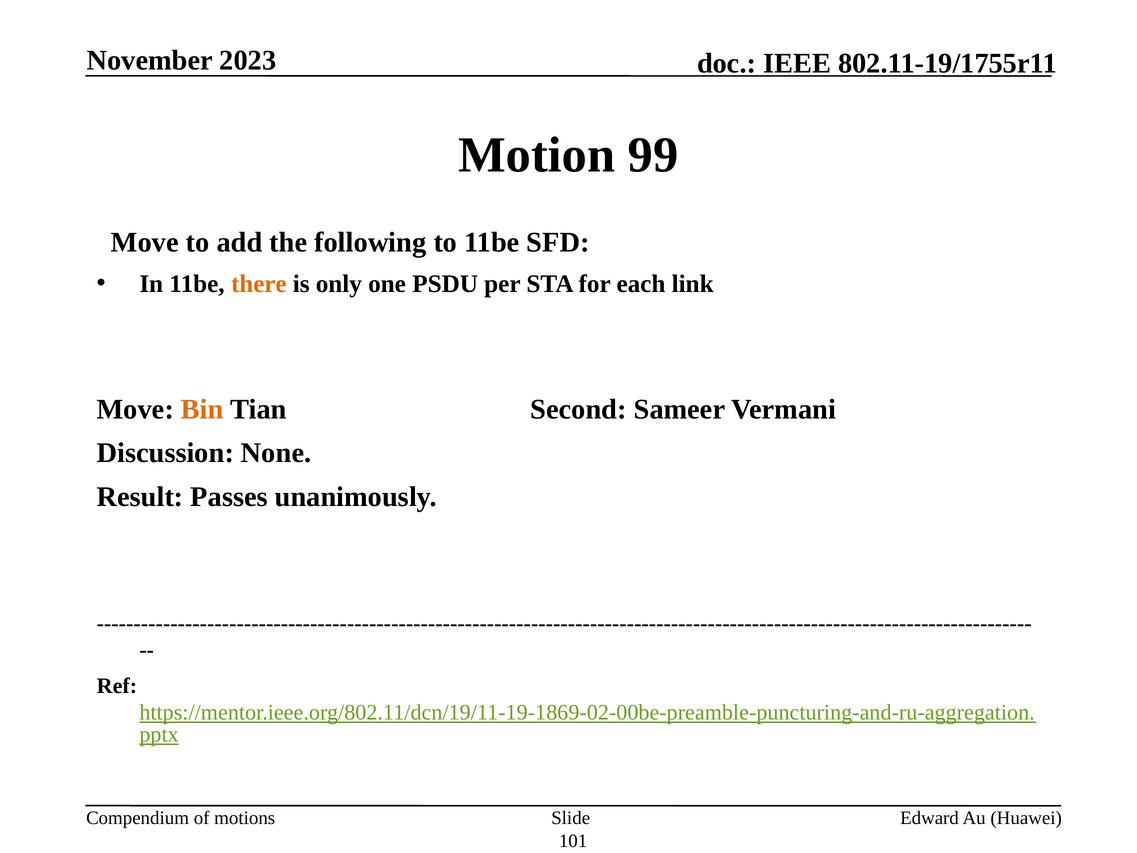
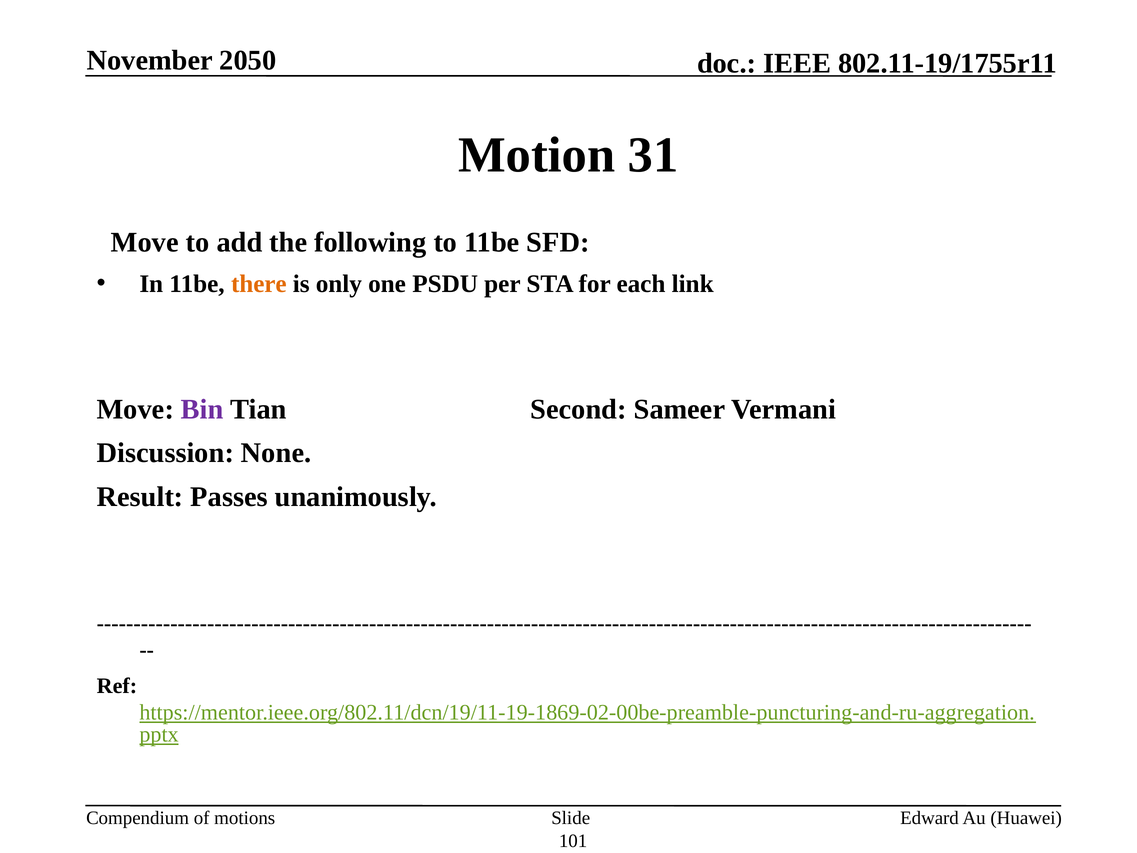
2023: 2023 -> 2050 (248, 60)
99: 99 -> 31 (653, 155)
Bin colour: orange -> purple (202, 409)
